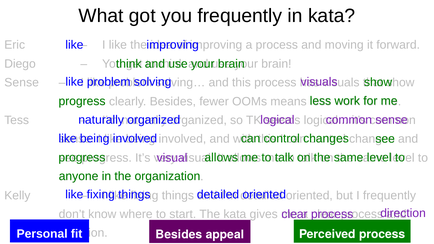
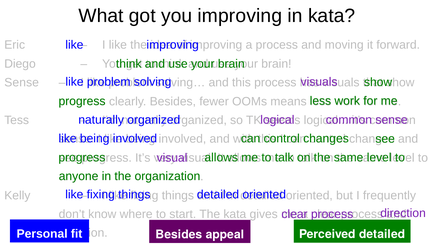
you frequently: frequently -> improving (240, 16)
Perceived process: process -> detailed (382, 234)
